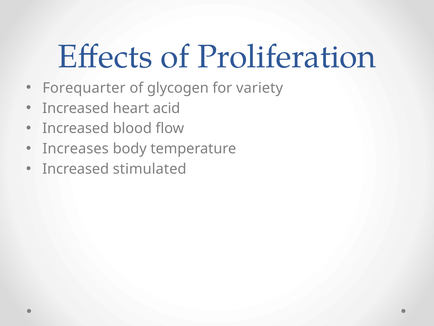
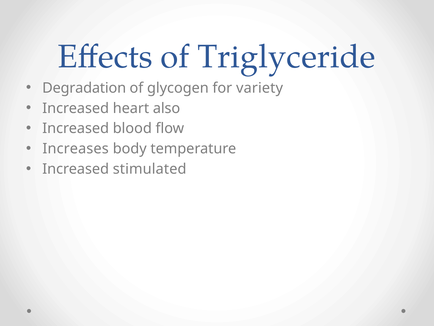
Proliferation: Proliferation -> Triglyceride (286, 57)
Forequarter: Forequarter -> Degradation (84, 88)
acid: acid -> also (167, 108)
